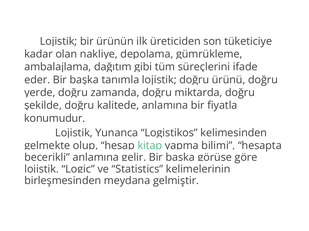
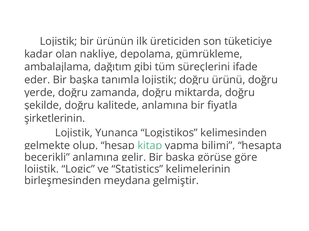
konumudur: konumudur -> şirketlerinin (55, 119)
